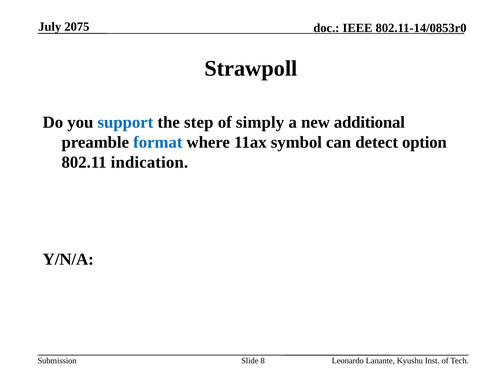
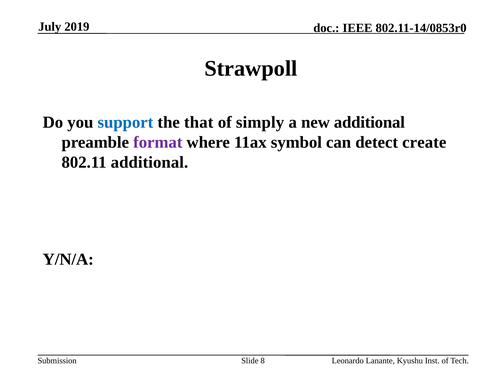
2075: 2075 -> 2019 (77, 27)
step: step -> that (199, 123)
format colour: blue -> purple (158, 143)
option: option -> create (424, 143)
802.11 indication: indication -> additional (149, 163)
